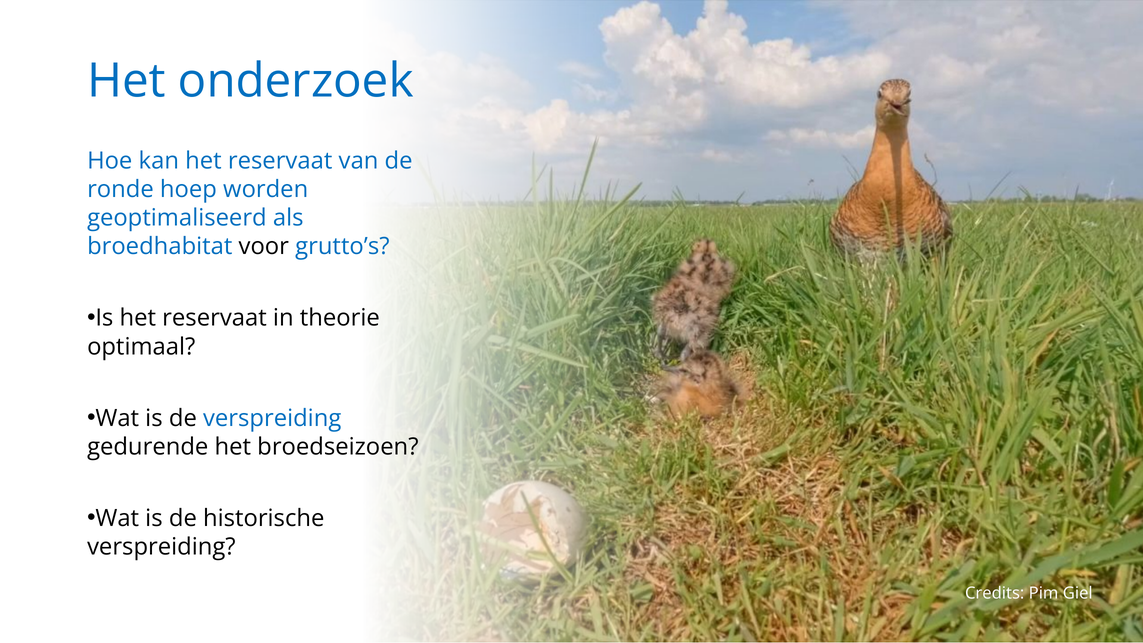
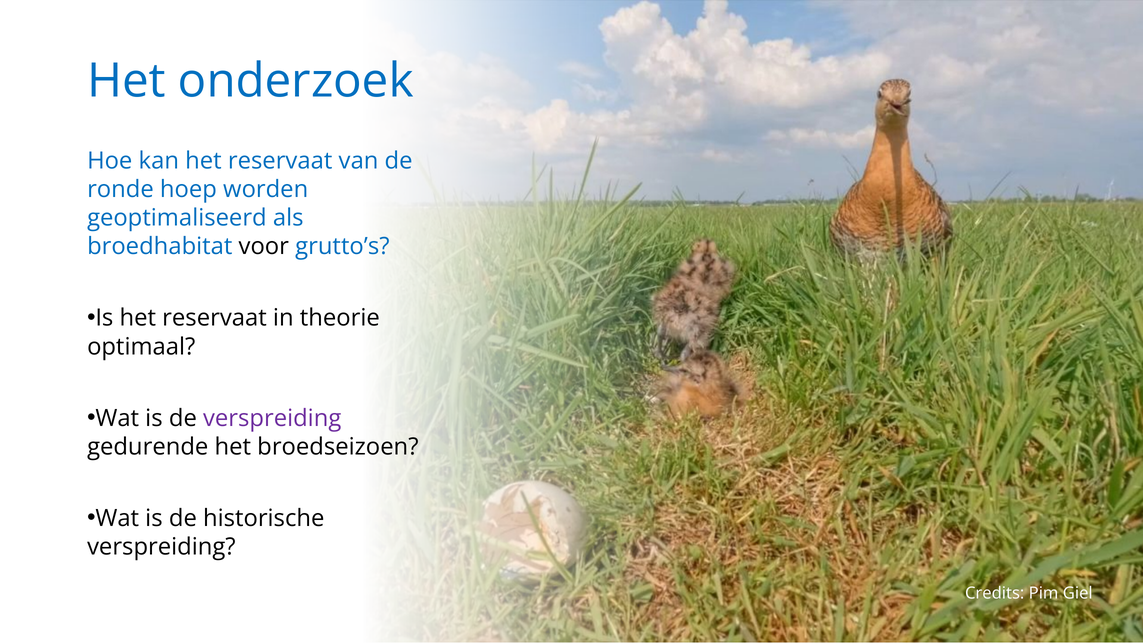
verspreiding colour: blue -> purple (272, 418)
